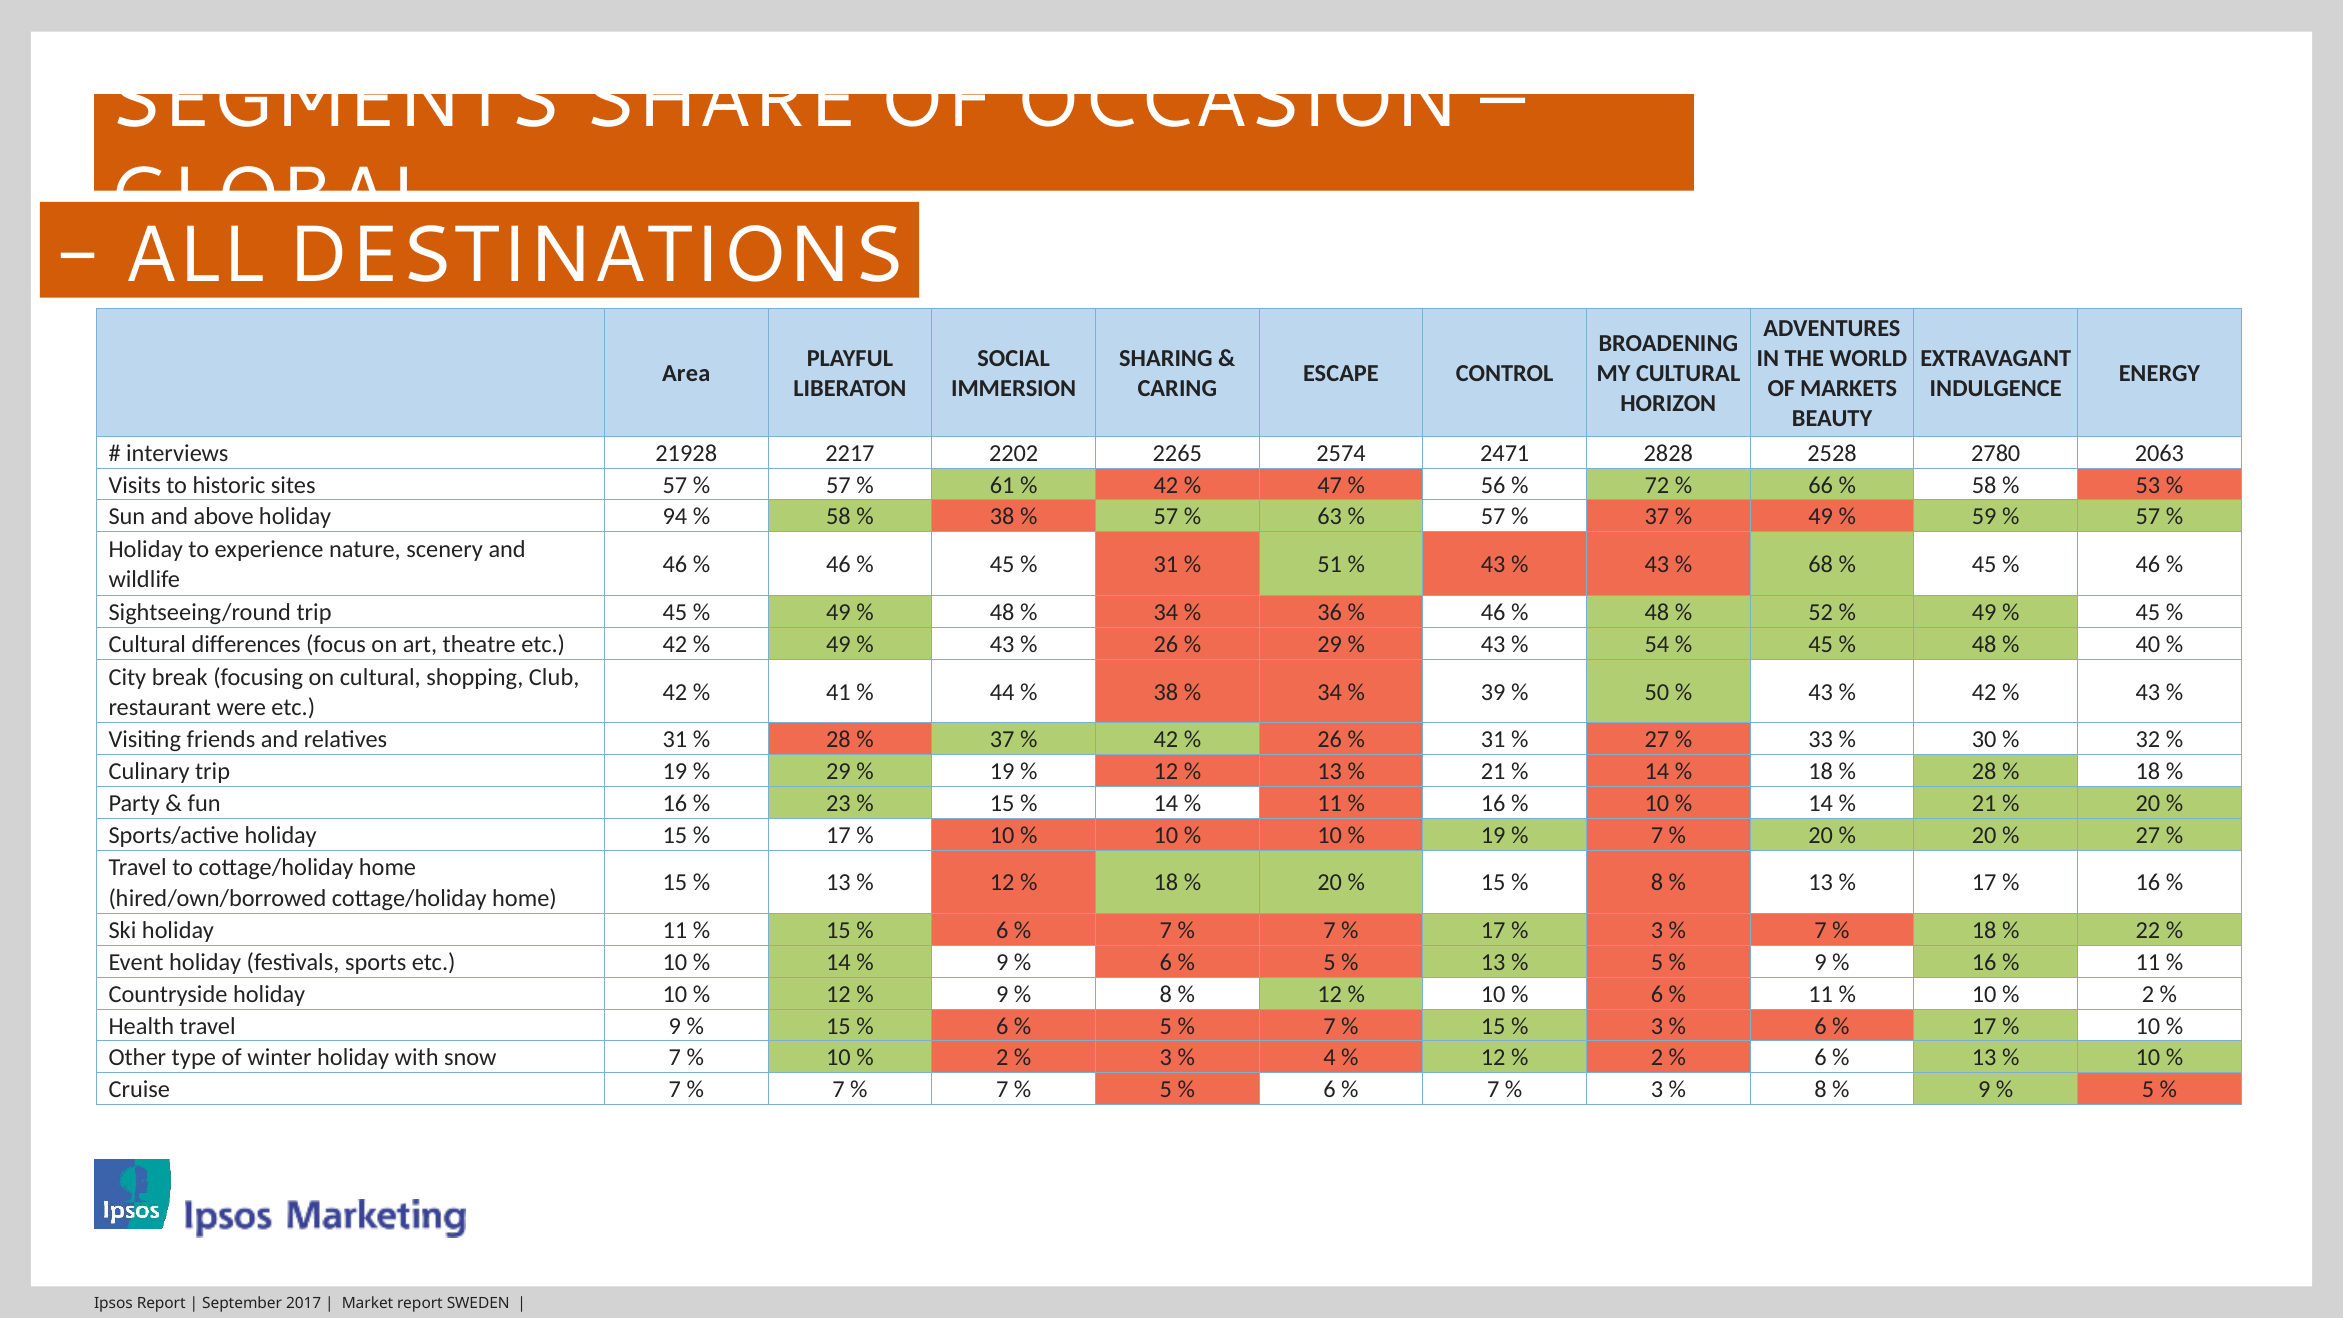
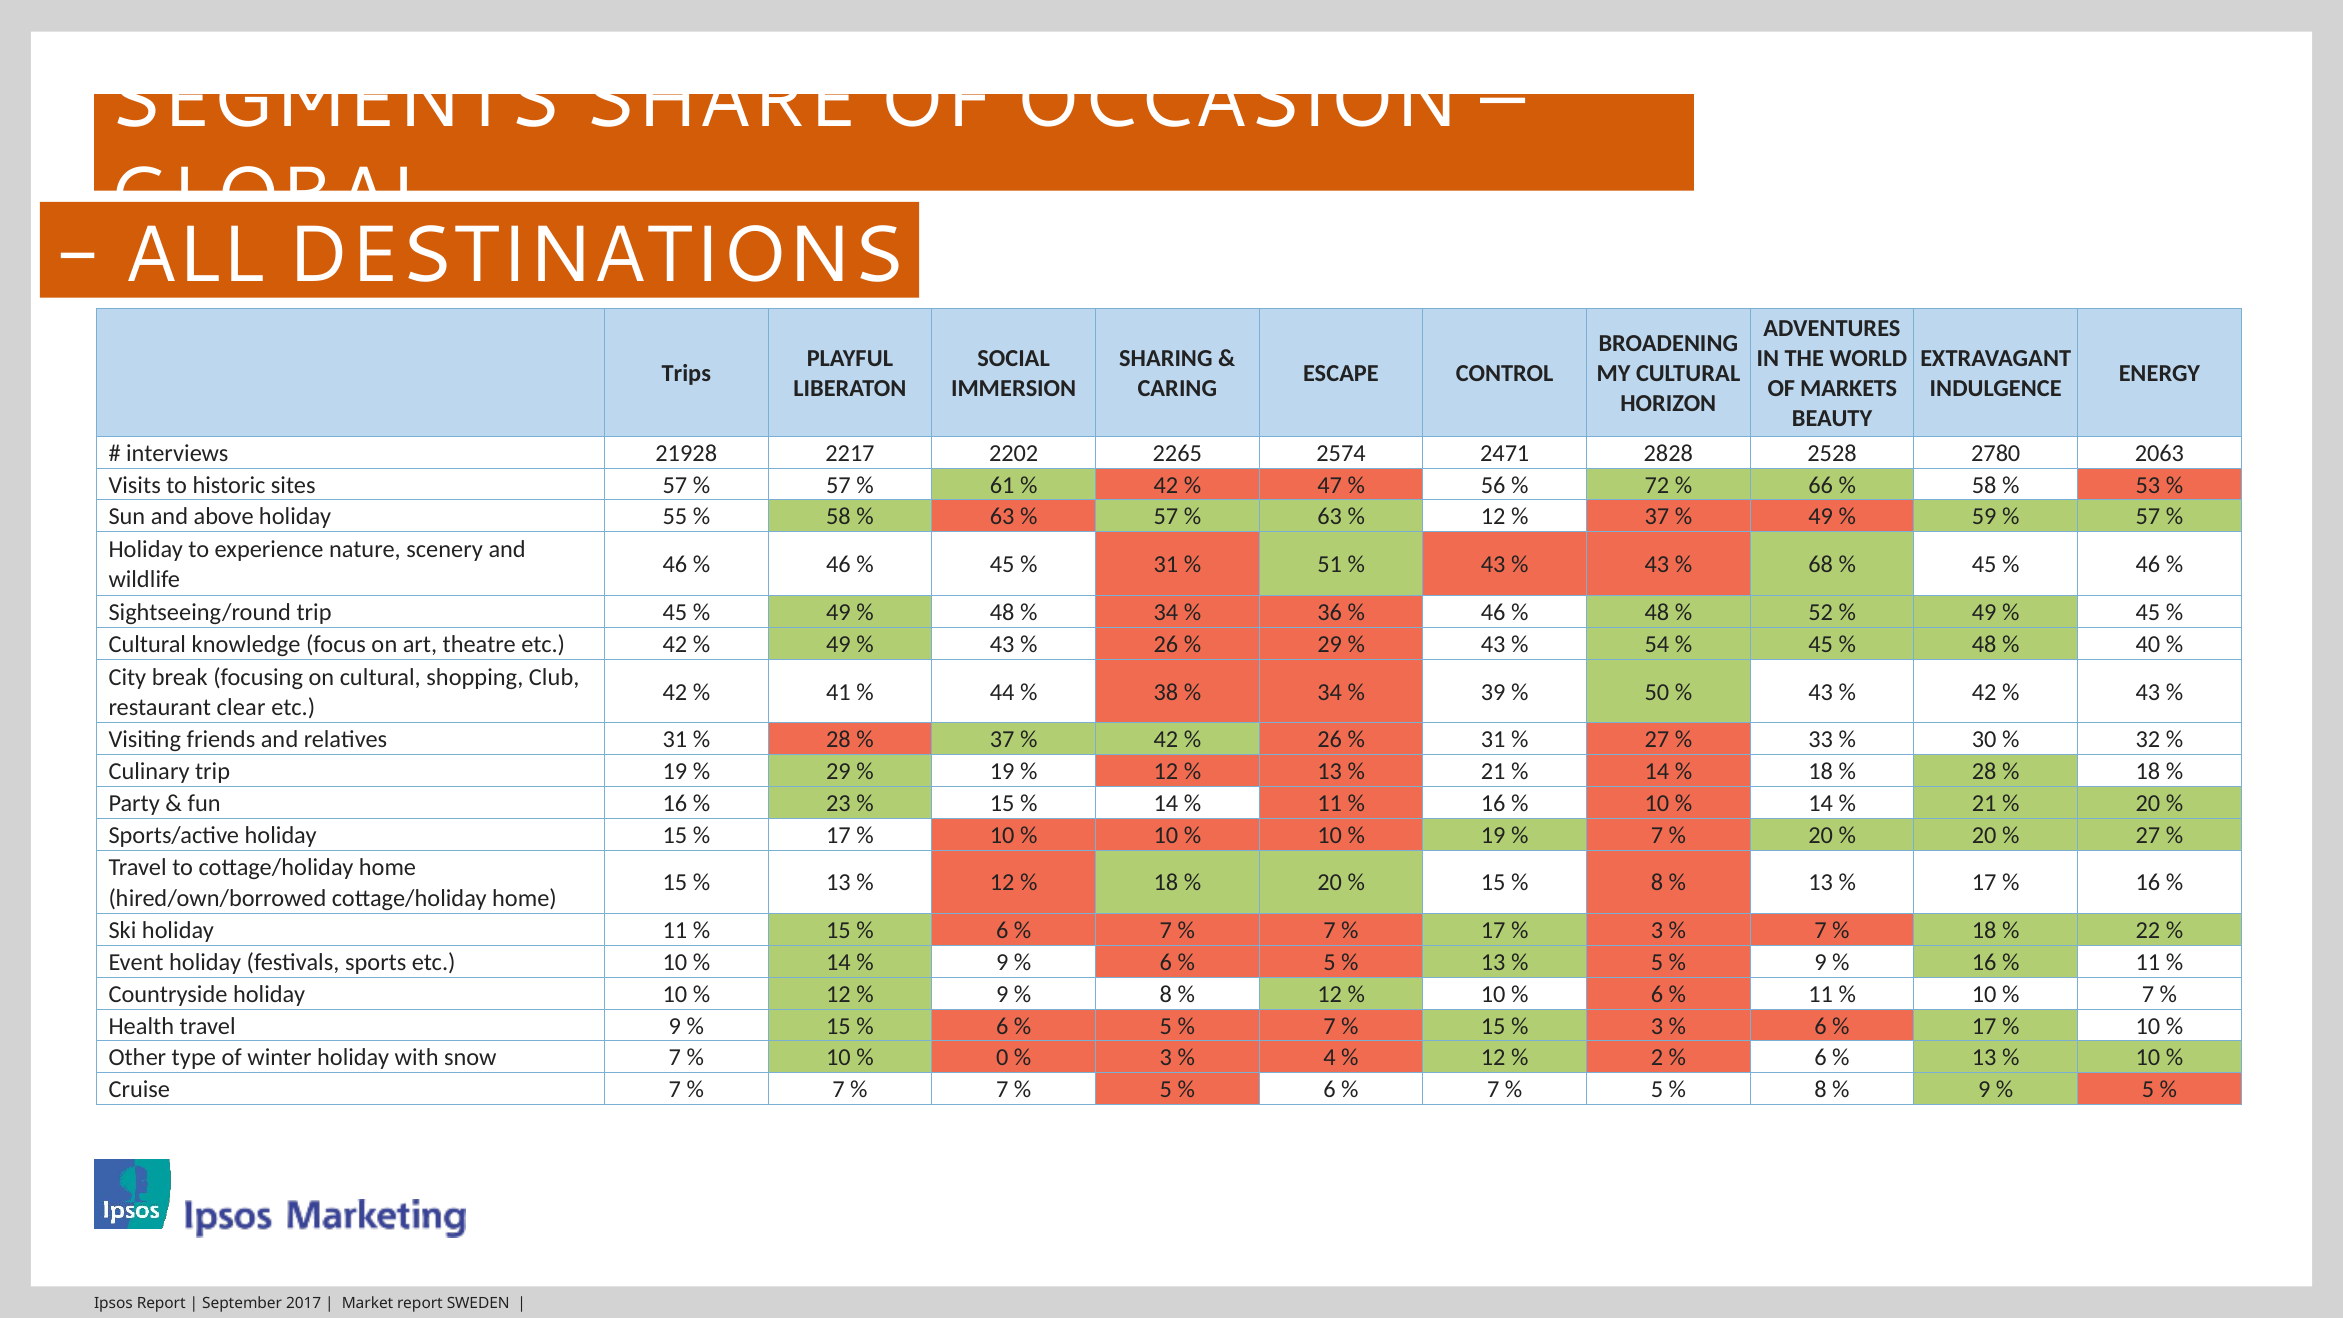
Area: Area -> Trips (686, 374)
94: 94 -> 55 (675, 517)
38: 38 -> 63 (1002, 517)
57: 57 -> 12 (1493, 517)
differences: differences -> knowledge (246, 644)
were: were -> clear (241, 707)
2: 2 -> 7 (2148, 994)
2: 2 -> 0 (1002, 1058)
3: 3 -> 5 (1657, 1090)
